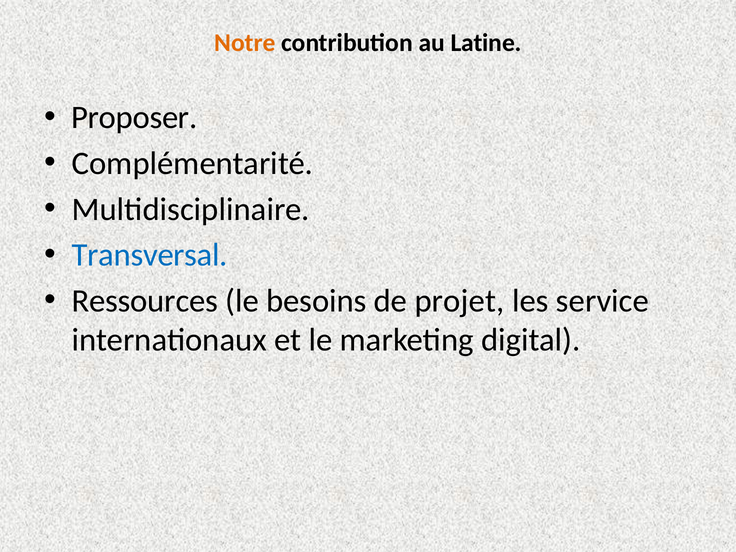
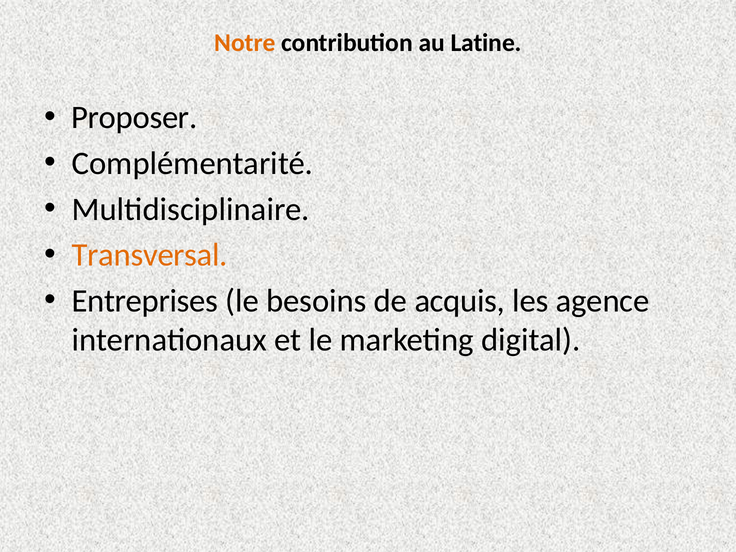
Transversal colour: blue -> orange (150, 255)
Ressources: Ressources -> Entreprises (145, 301)
projet: projet -> acquis (460, 301)
service: service -> agence (603, 301)
